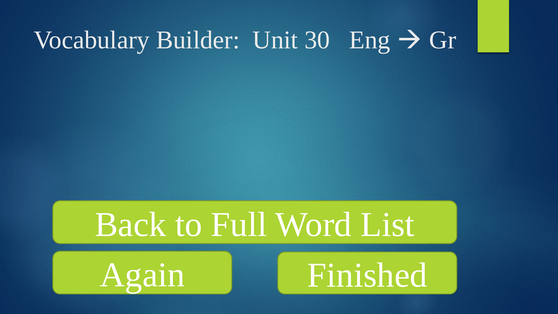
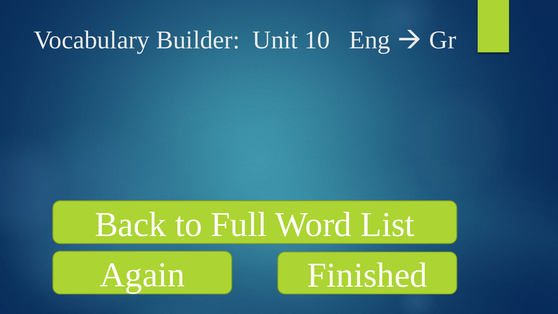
30: 30 -> 10 (317, 40)
